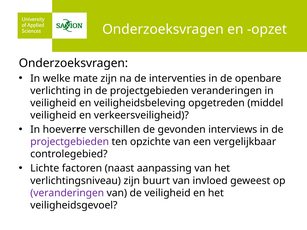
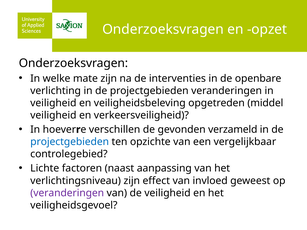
interviews: interviews -> verzameld (233, 130)
projectgebieden colour: purple -> blue (70, 142)
buurt: buurt -> effect (156, 181)
